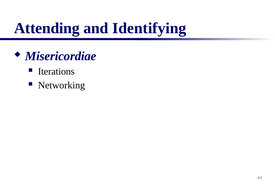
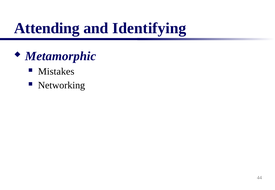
Misericordiae: Misericordiae -> Metamorphic (61, 56)
Iterations: Iterations -> Mistakes (56, 72)
